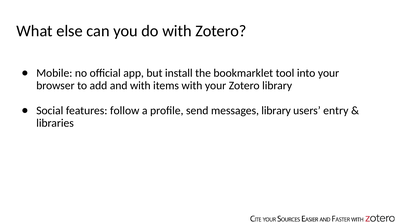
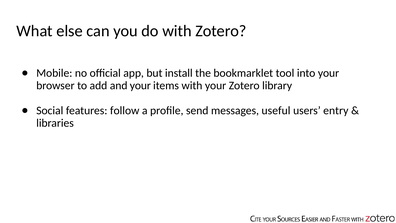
and with: with -> your (140, 85)
messages library: library -> useful (276, 110)
